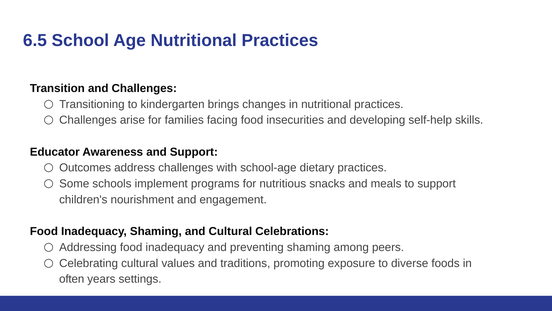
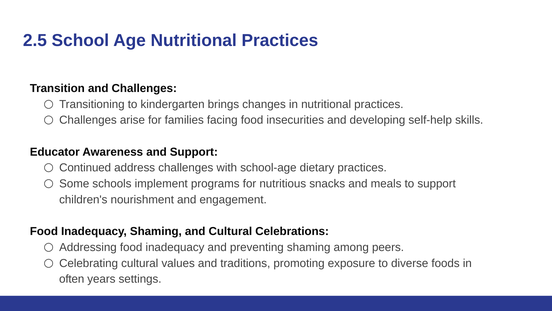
6.5: 6.5 -> 2.5 (35, 40)
Outcomes: Outcomes -> Continued (85, 168)
